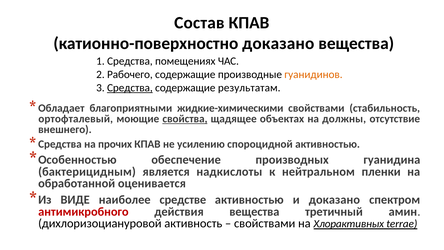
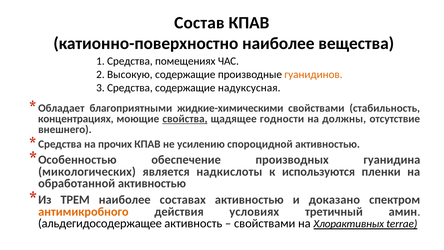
катионно-поверхностно доказано: доказано -> наиболее (278, 44)
Рабочего: Рабочего -> Высокую (130, 74)
Средства underline: present -> none (130, 88)
результатам: результатам -> надуксусная (249, 88)
ортофталевый: ортофталевый -> концентрациях (76, 119)
объектах: объектах -> годности (282, 119)
бактерицидным: бактерицидным -> микологических (87, 172)
нейтральном: нейтральном -> используются (319, 172)
обработанной оценивается: оценивается -> активностью (152, 183)
ВИДЕ: ВИДЕ -> ТРЕМ (75, 200)
средстве: средстве -> составах (183, 200)
антимикробного colour: red -> orange (83, 211)
действия вещества: вещества -> условиях (254, 211)
дихлоризоциануровой: дихлоризоциануровой -> альдегидосодержащее (100, 223)
